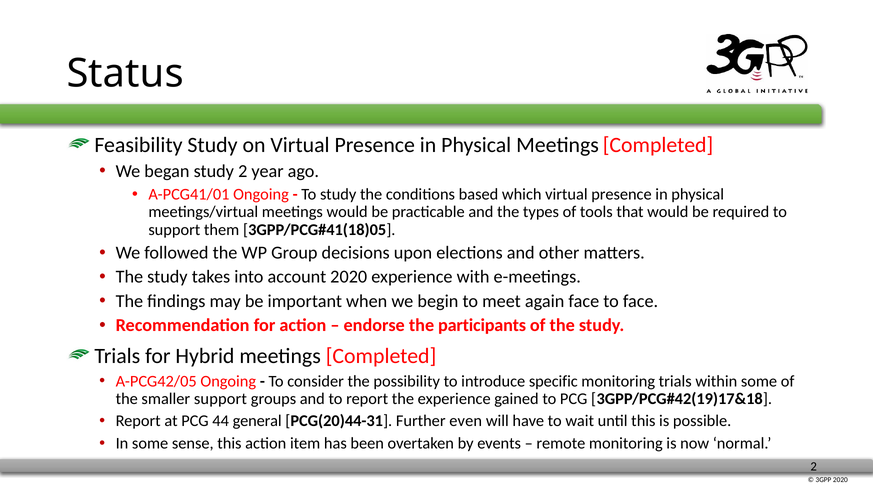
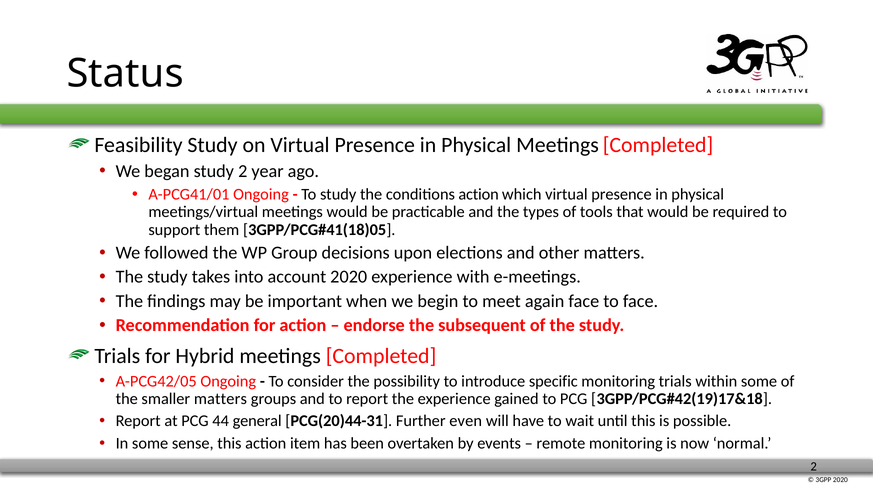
conditions based: based -> action (479, 194)
participants: participants -> subsequent (482, 325)
smaller support: support -> matters (220, 399)
